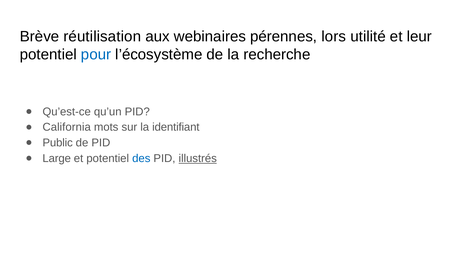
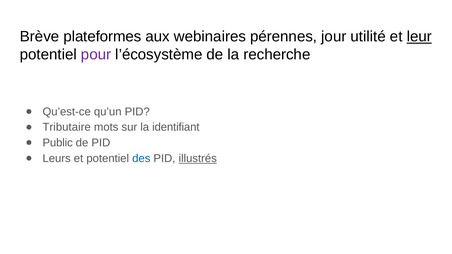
réutilisation: réutilisation -> plateformes (102, 37)
lors: lors -> jour (334, 37)
leur underline: none -> present (419, 37)
pour colour: blue -> purple (96, 55)
California: California -> Tributaire (67, 127)
Large: Large -> Leurs (57, 159)
